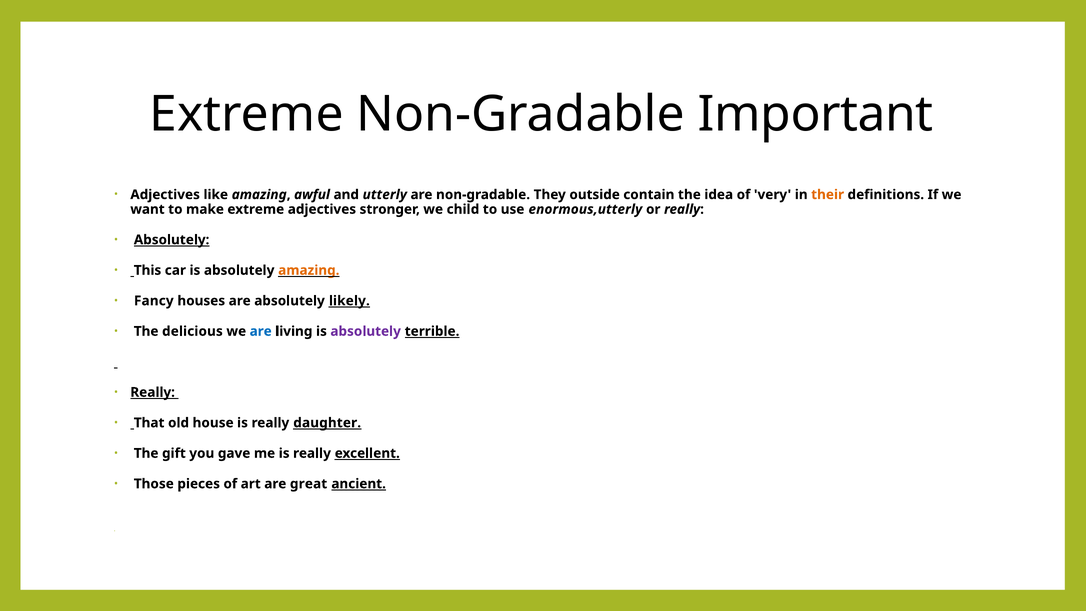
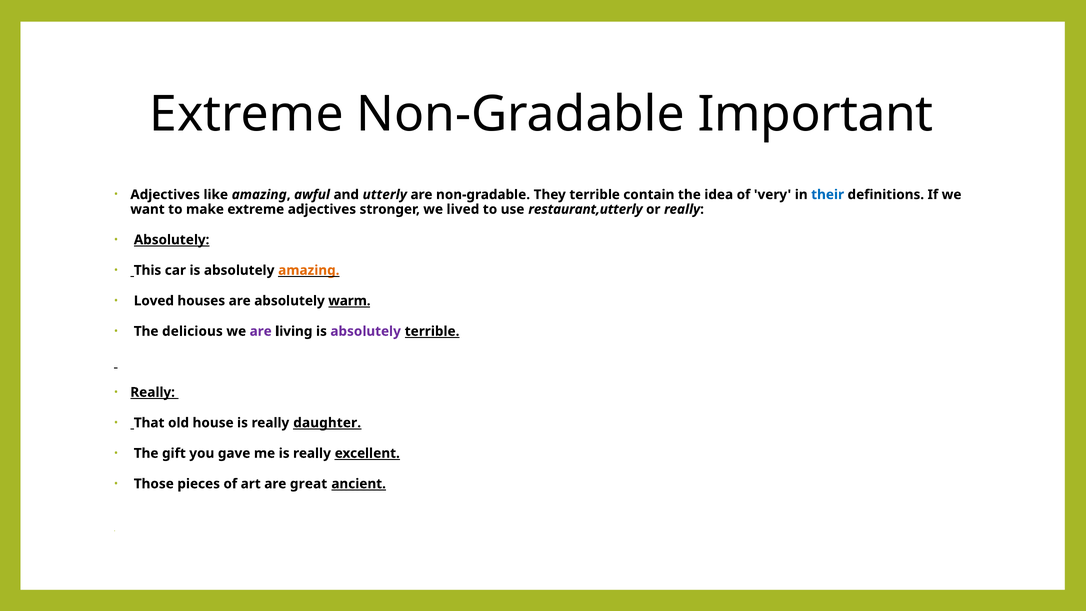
They outside: outside -> terrible (595, 195)
their colour: orange -> blue (828, 195)
child: child -> lived (463, 209)
enormous,utterly: enormous,utterly -> restaurant,utterly (585, 209)
Fancy: Fancy -> Loved (154, 301)
likely: likely -> warm (349, 301)
are colour: blue -> purple (261, 331)
